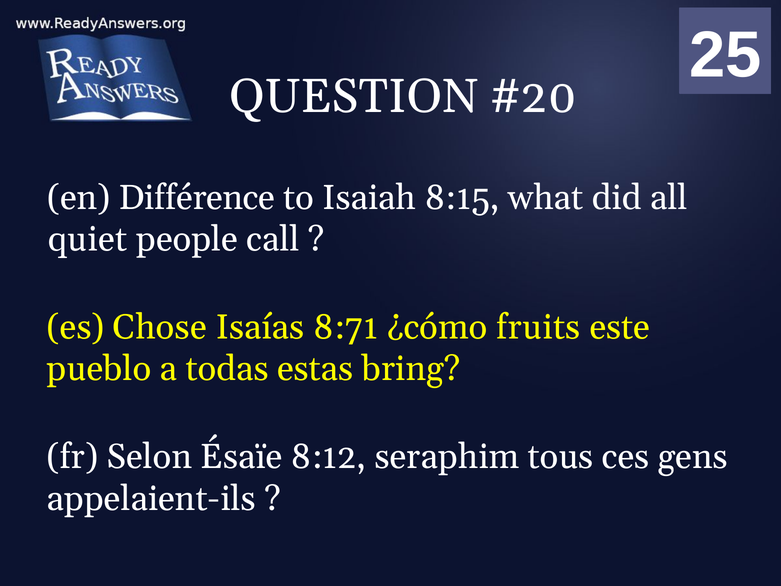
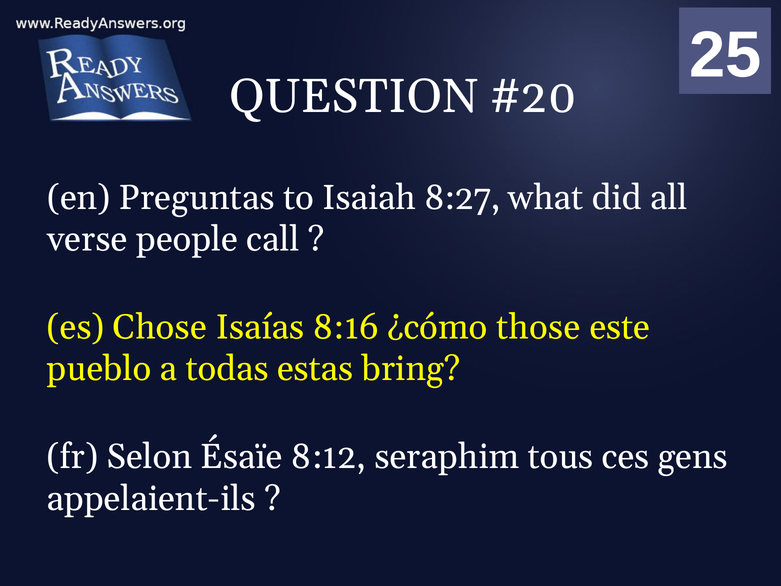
Différence: Différence -> Preguntas (197, 198)
8:15: 8:15 -> 8:27 (462, 198)
quiet: quiet -> verse (87, 239)
8:71: 8:71 -> 8:16 (346, 327)
fruits: fruits -> those (538, 327)
